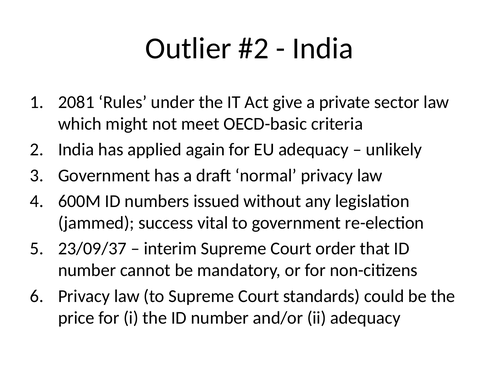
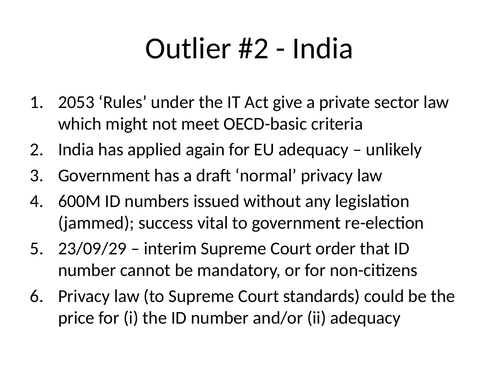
2081: 2081 -> 2053 (76, 102)
23/09/37: 23/09/37 -> 23/09/29 (92, 248)
